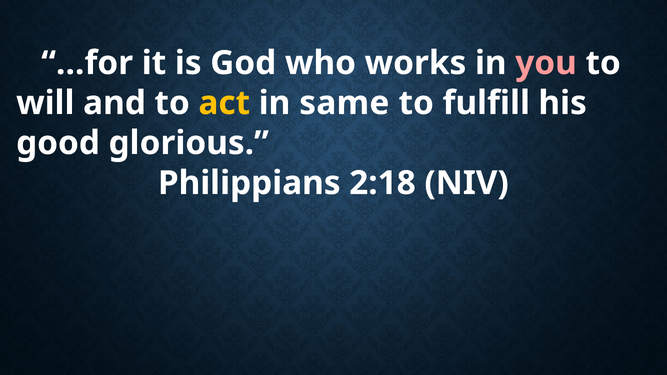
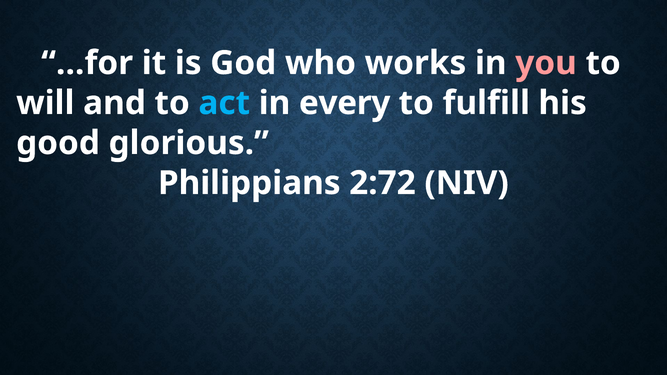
act colour: yellow -> light blue (224, 103)
same: same -> every (345, 103)
2:18: 2:18 -> 2:72 (383, 183)
